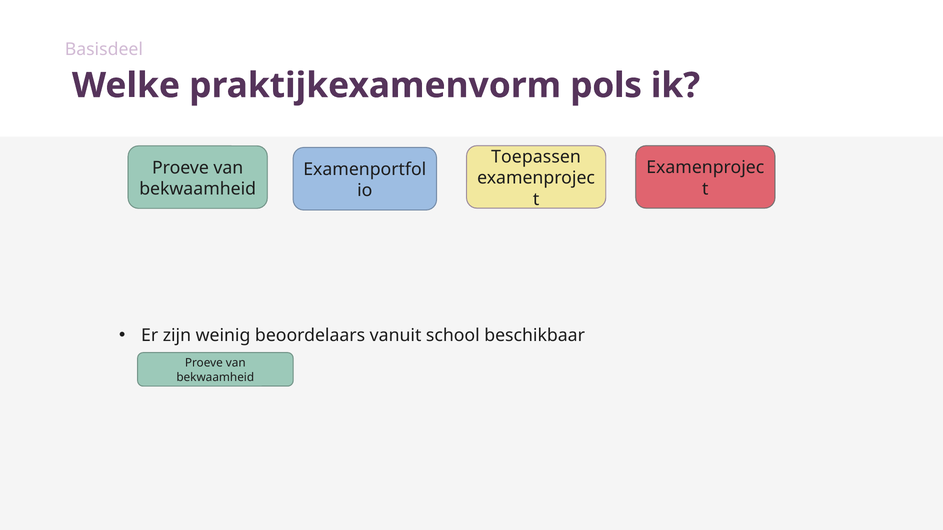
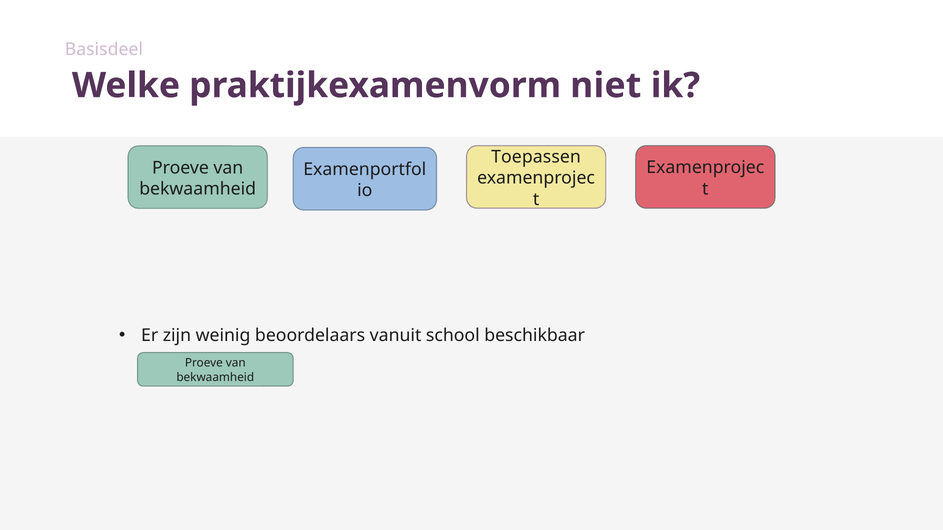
pols: pols -> niet (606, 86)
